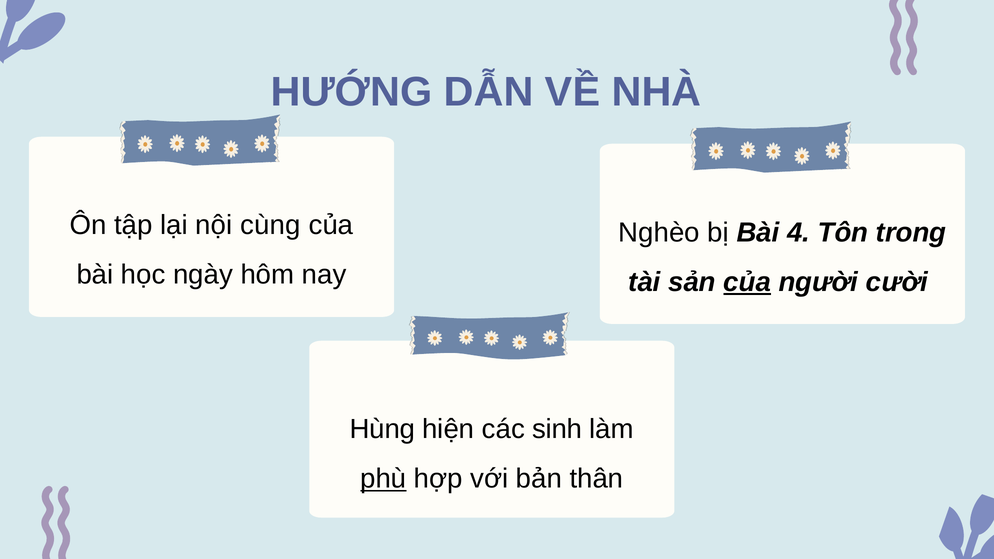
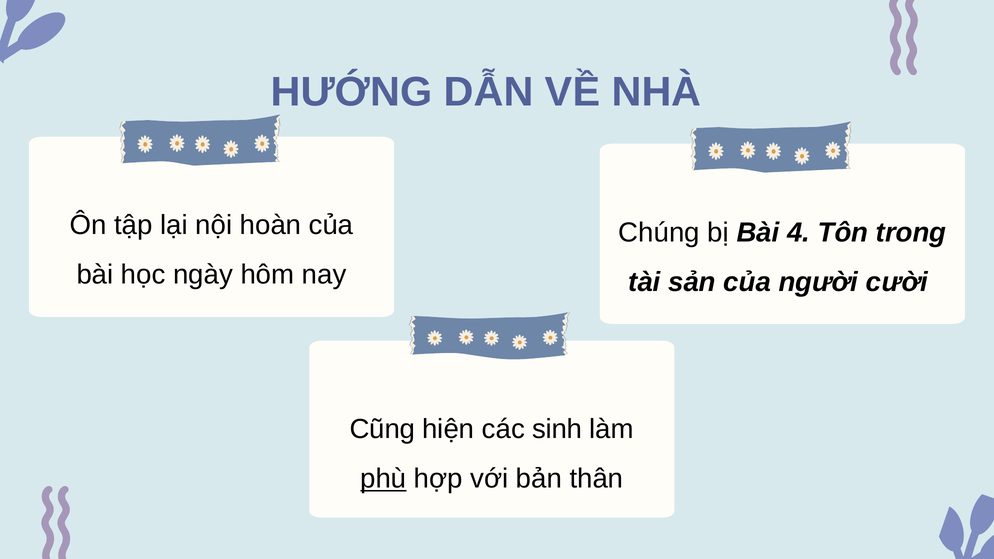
cùng: cùng -> hoàn (271, 225)
Nghèo: Nghèo -> Chúng (659, 233)
của underline: present -> none (747, 282)
Hùng: Hùng -> Cũng (382, 429)
